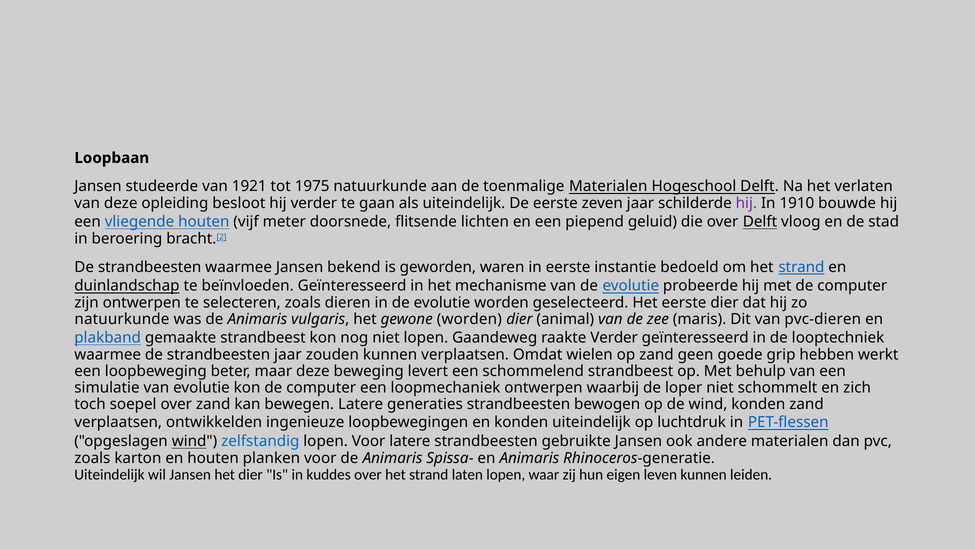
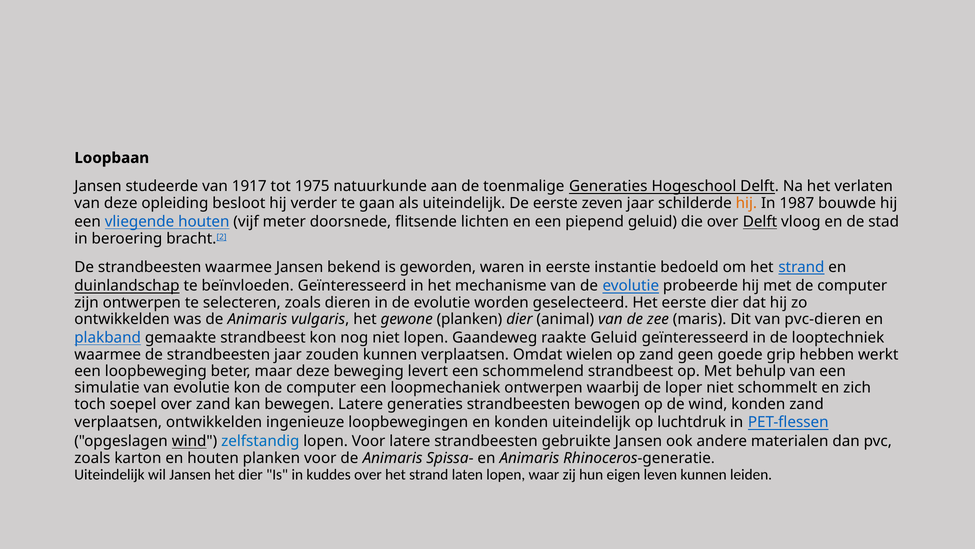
1921: 1921 -> 1917 (249, 186)
toenmalige Materialen: Materialen -> Generaties (608, 186)
hij colour: purple -> orange (746, 203)
1910: 1910 -> 1987 (797, 203)
natuurkunde: natuurkunde -> ontwikkelden (122, 319)
gewone worden: worden -> planken (469, 319)
raakte Verder: Verder -> Geluid (614, 337)
